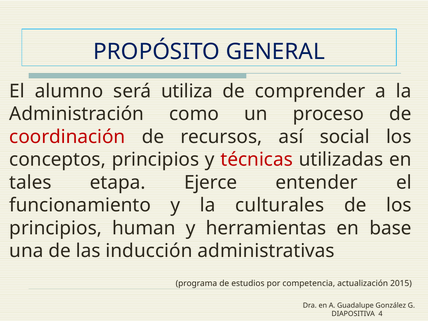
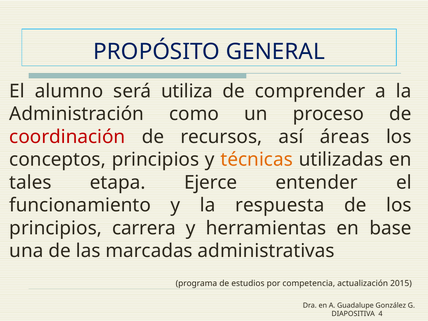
social: social -> áreas (345, 137)
técnicas colour: red -> orange (257, 160)
culturales: culturales -> respuesta (280, 205)
human: human -> carrera (144, 228)
inducción: inducción -> marcadas (149, 251)
